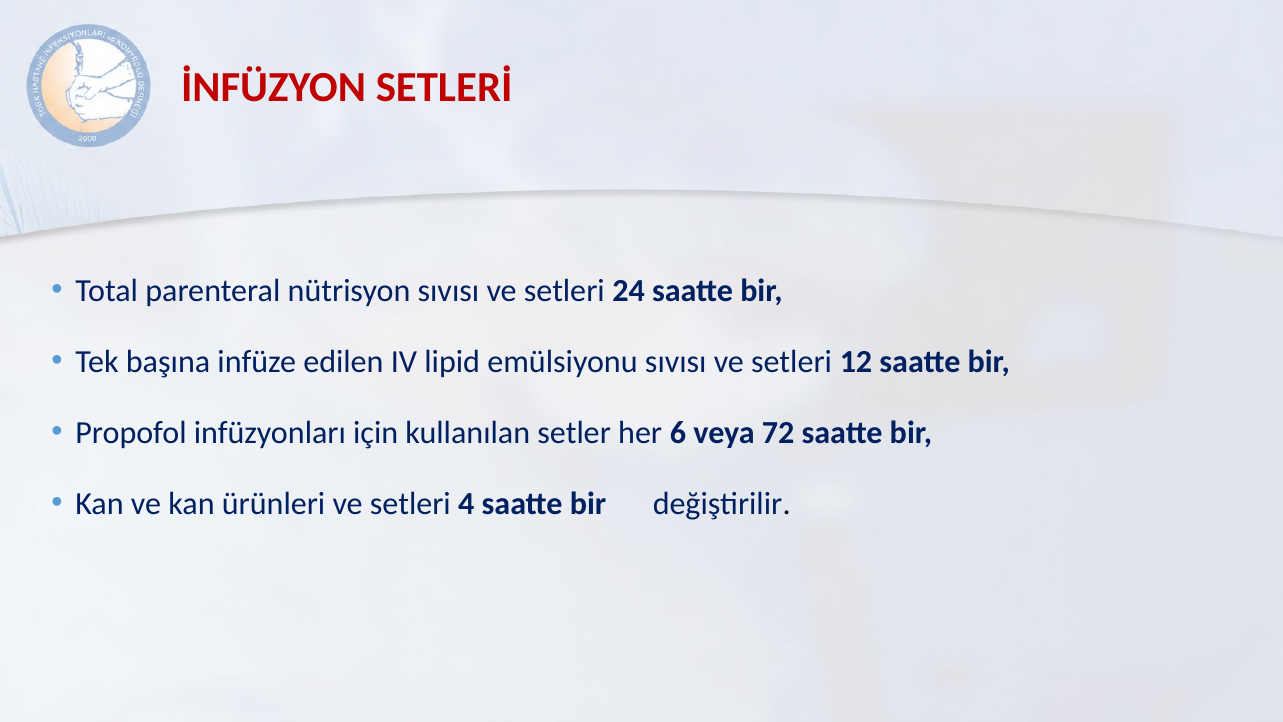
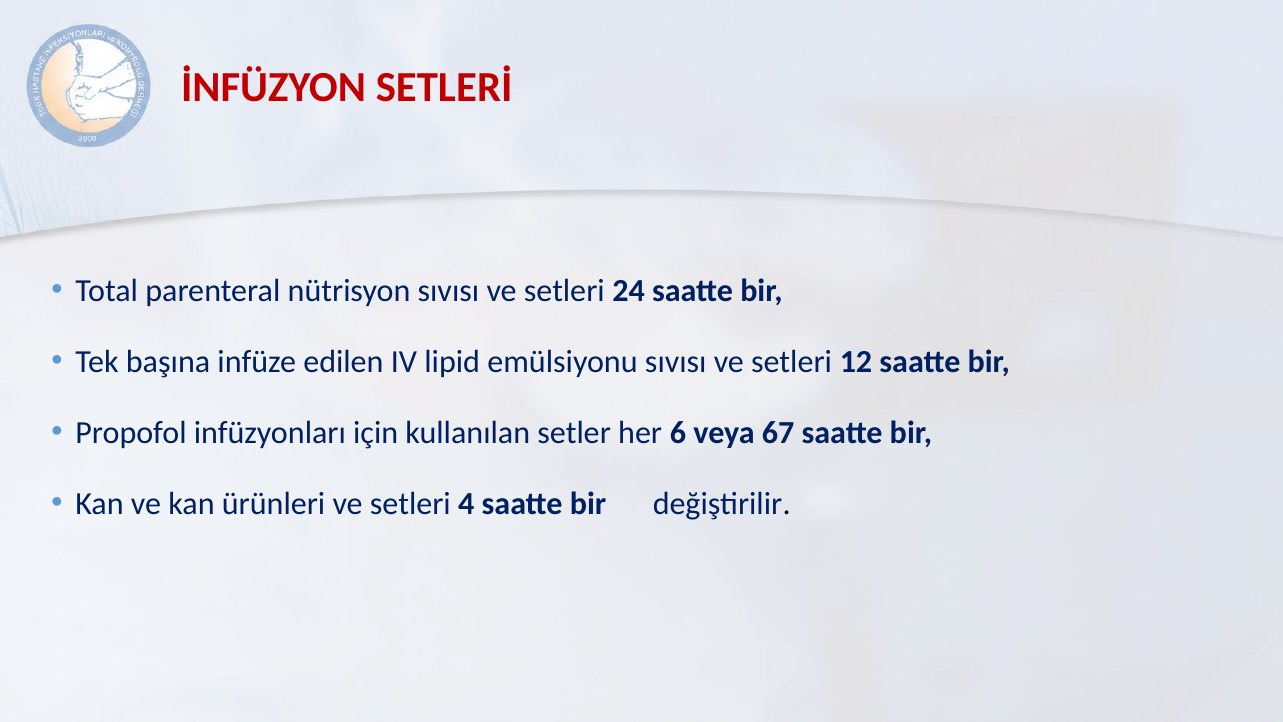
72: 72 -> 67 (778, 433)
